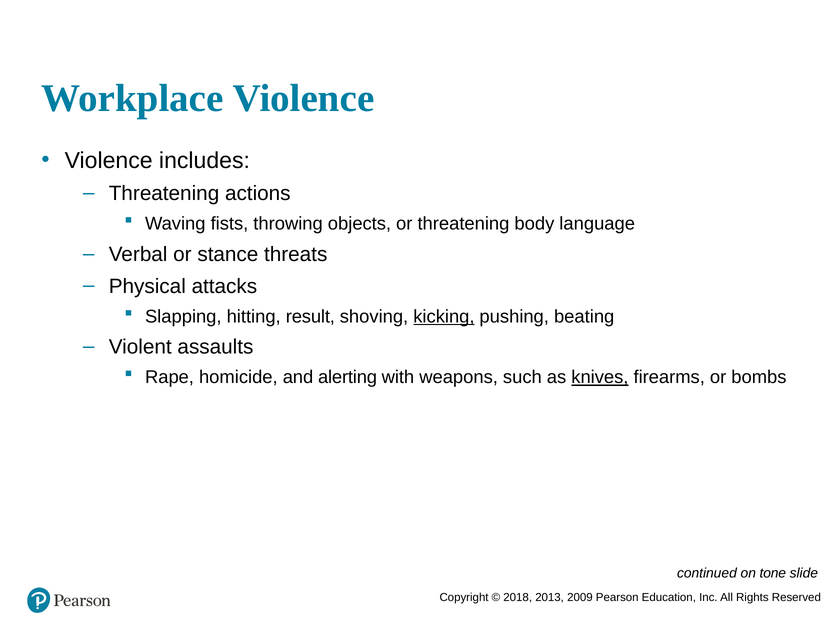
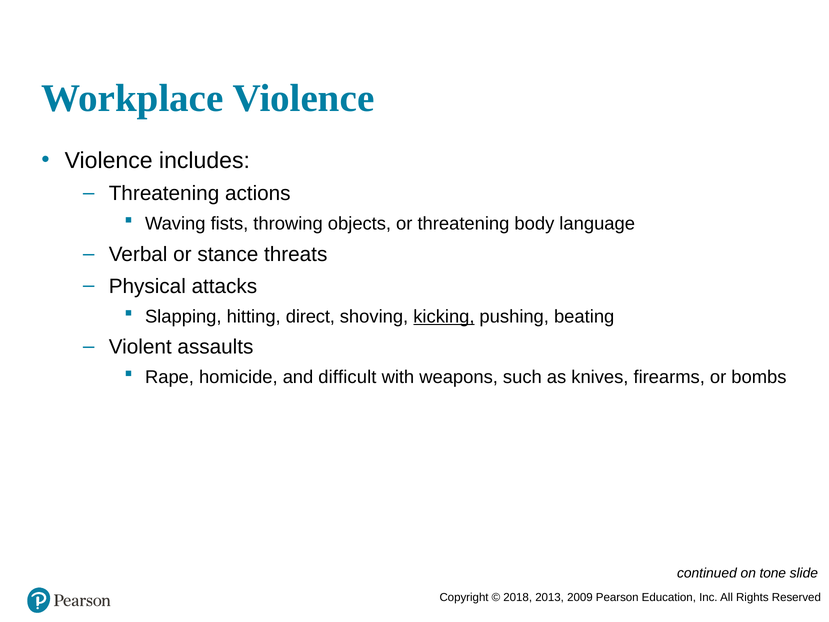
result: result -> direct (310, 316)
alerting: alerting -> difficult (347, 377)
knives underline: present -> none (600, 377)
